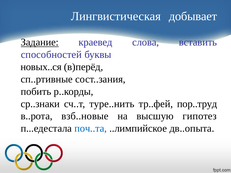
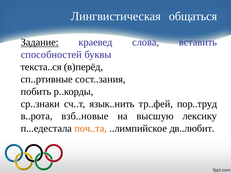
добывает: добывает -> общаться (193, 16)
новых..ся: новых..ся -> текста..ся (41, 67)
туре..нить: туре..нить -> язык..нить (112, 104)
гипотез: гипотез -> лексику (200, 116)
поч..та colour: blue -> orange (91, 129)
дв..опыта: дв..опыта -> дв..любит (192, 129)
